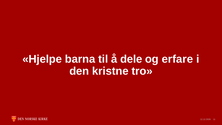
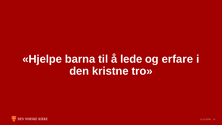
dele: dele -> lede (131, 59)
